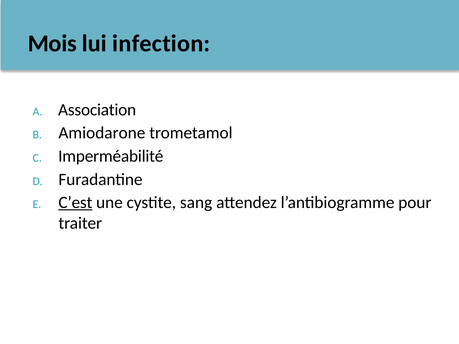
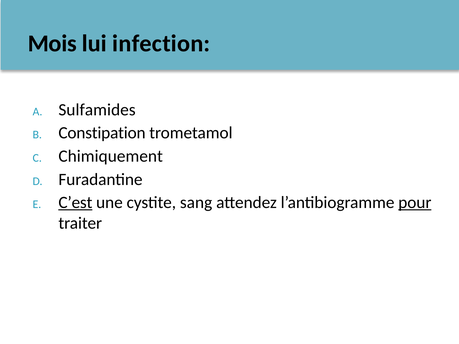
Association: Association -> Sulfamides (97, 110)
Amiodarone: Amiodarone -> Constipation (102, 133)
Imperméabilité: Imperméabilité -> Chimiquement (111, 156)
pour underline: none -> present (415, 203)
